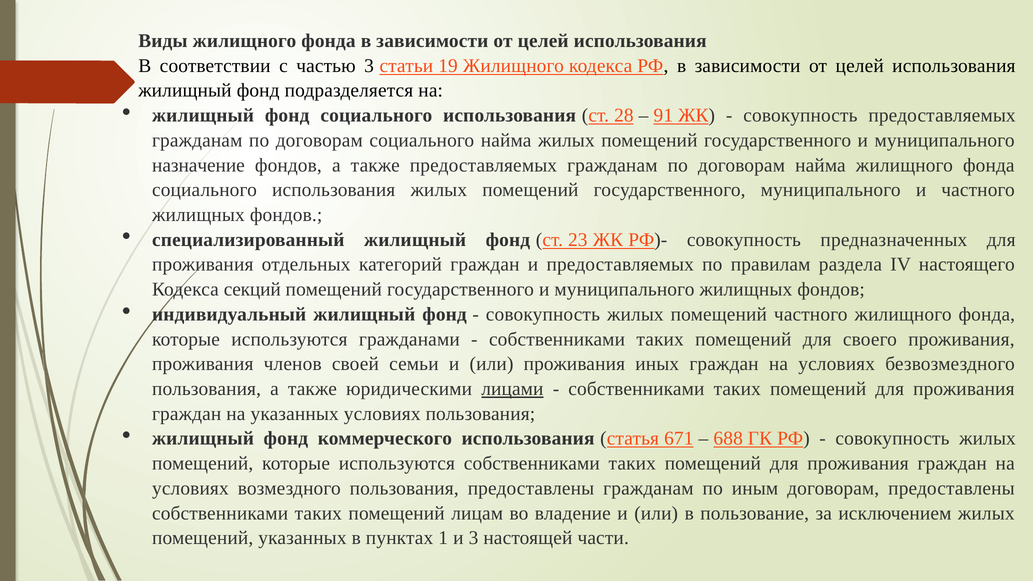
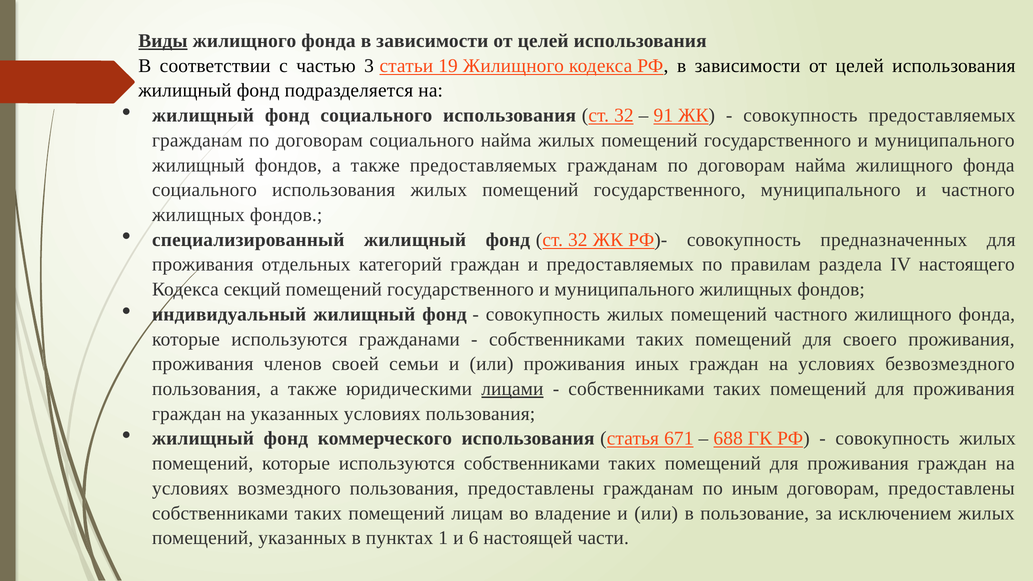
Виды underline: none -> present (163, 41)
использования ст 28: 28 -> 32 (624, 115)
назначение: назначение -> жилищный (198, 165)
фонд ст 23: 23 -> 32 (578, 240)
и 3: 3 -> 6 (474, 538)
